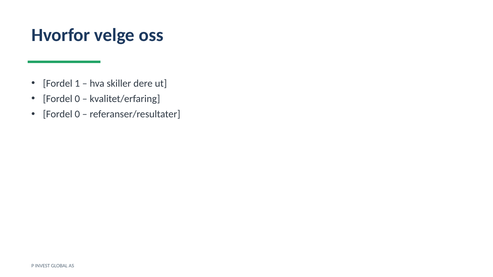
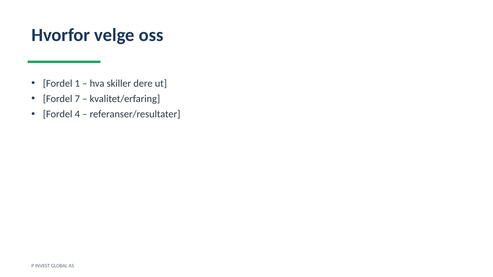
0: 0 -> 7 (77, 99)
0: 0 -> 4 (77, 114)
